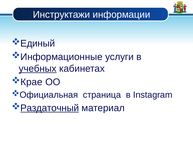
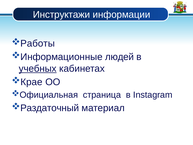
Единый: Единый -> Работы (38, 43)
услуги: услуги -> людей (119, 57)
Раздаточный underline: present -> none (50, 108)
